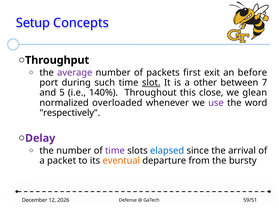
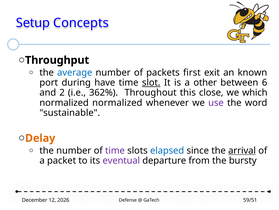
average colour: purple -> blue (75, 72)
before: before -> known (252, 72)
such: such -> have (105, 82)
7: 7 -> 6 (265, 82)
5: 5 -> 2 (62, 92)
140%: 140% -> 362% (104, 92)
glean: glean -> which (255, 92)
normalized overloaded: overloaded -> normalized (117, 102)
respectively: respectively -> sustainable (70, 112)
Delay colour: purple -> orange (40, 138)
arrival underline: none -> present (242, 150)
eventual colour: orange -> purple (121, 160)
